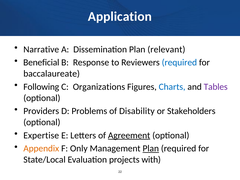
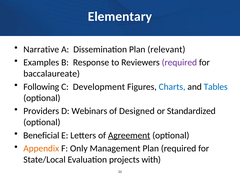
Application: Application -> Elementary (120, 17)
Beneficial: Beneficial -> Examples (41, 63)
required colour: blue -> purple (179, 63)
Organizations: Organizations -> Development (99, 87)
Tables colour: purple -> blue (216, 87)
Problems: Problems -> Webinars (89, 111)
Disability: Disability -> Designed (137, 111)
Stakeholders: Stakeholders -> Standardized (191, 111)
Expertise: Expertise -> Beneficial (41, 135)
Plan underline: present -> none (151, 148)
